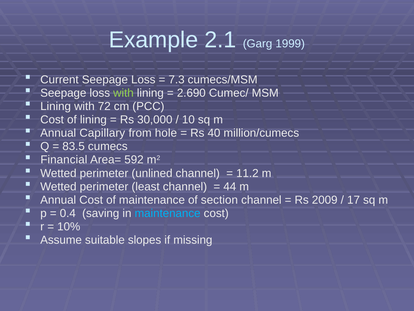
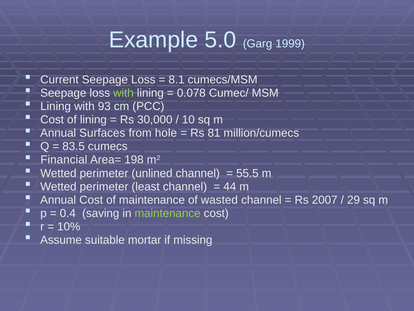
2.1: 2.1 -> 5.0 (220, 40)
7.3: 7.3 -> 8.1 (177, 79)
2.690: 2.690 -> 0.078 (191, 93)
72: 72 -> 93 (104, 106)
Capillary: Capillary -> Surfaces (102, 133)
40: 40 -> 81 (214, 133)
592: 592 -> 198 (134, 160)
11.2: 11.2 -> 55.5 (247, 173)
section: section -> wasted (219, 200)
2009: 2009 -> 2007 (325, 200)
17: 17 -> 29 (354, 200)
maintenance colour: light blue -> light green (168, 213)
slopes: slopes -> mortar (145, 240)
